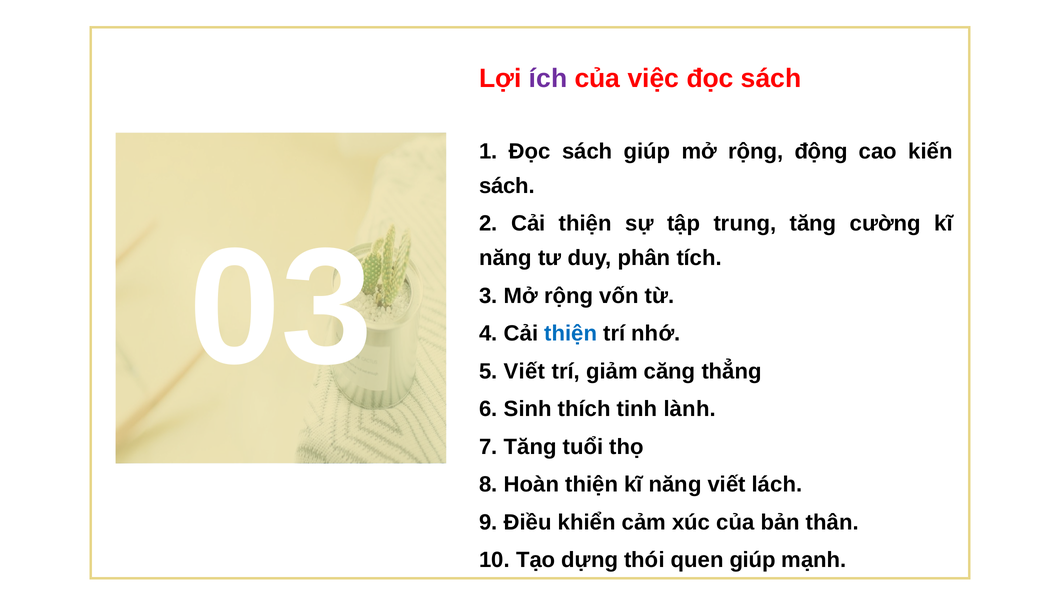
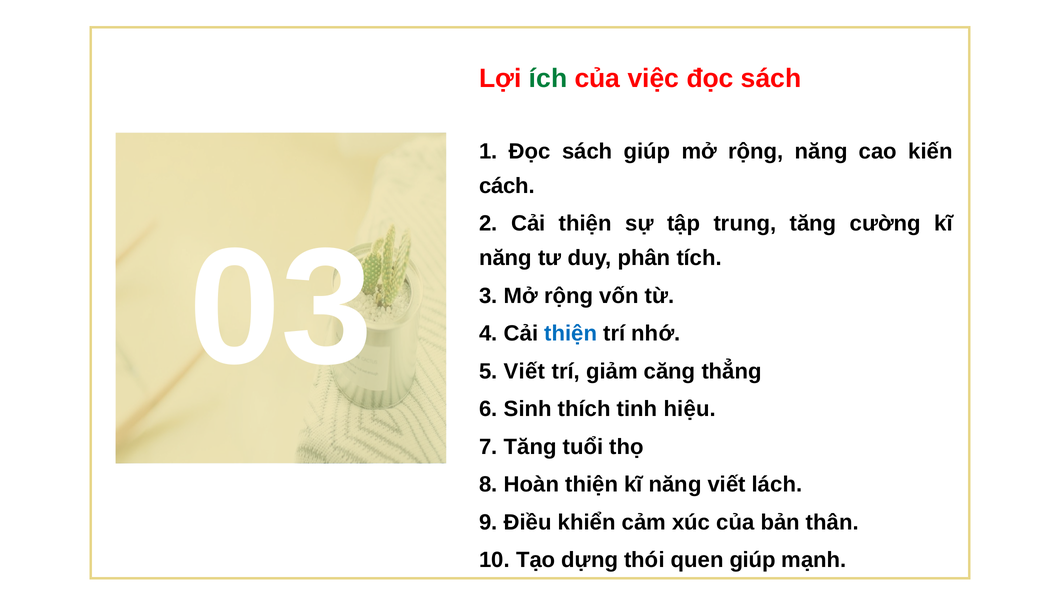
ích colour: purple -> green (548, 79)
rộng động: động -> năng (821, 151)
sách: sách -> cách (507, 186)
lành: lành -> hiệu (690, 409)
